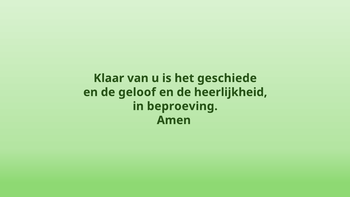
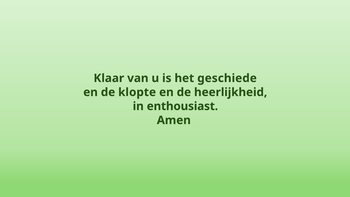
geloof: geloof -> klopte (137, 92)
beproeving: beproeving -> enthousiast (182, 106)
